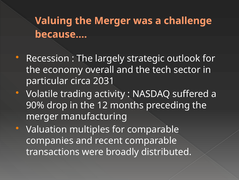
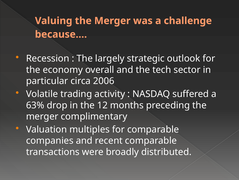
2031: 2031 -> 2006 (104, 81)
90%: 90% -> 63% (35, 105)
manufacturing: manufacturing -> complimentary (94, 116)
